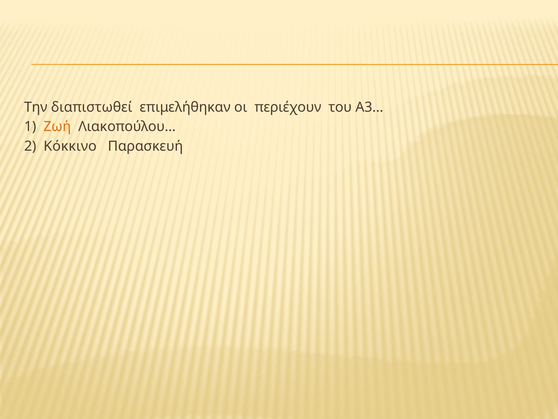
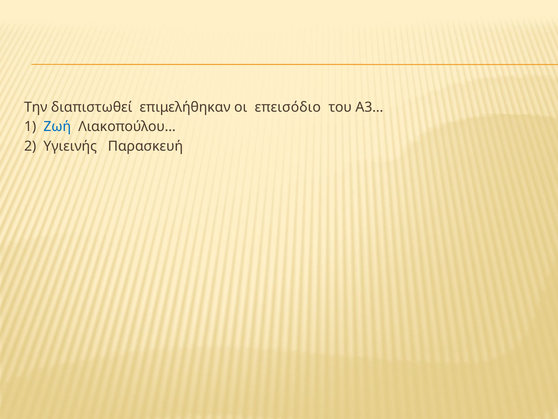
περιέχουν: περιέχουν -> επεισόδιο (288, 107)
Ζωή colour: orange -> blue (57, 126)
Κόκκινο: Κόκκινο -> Υγιεινής (70, 146)
